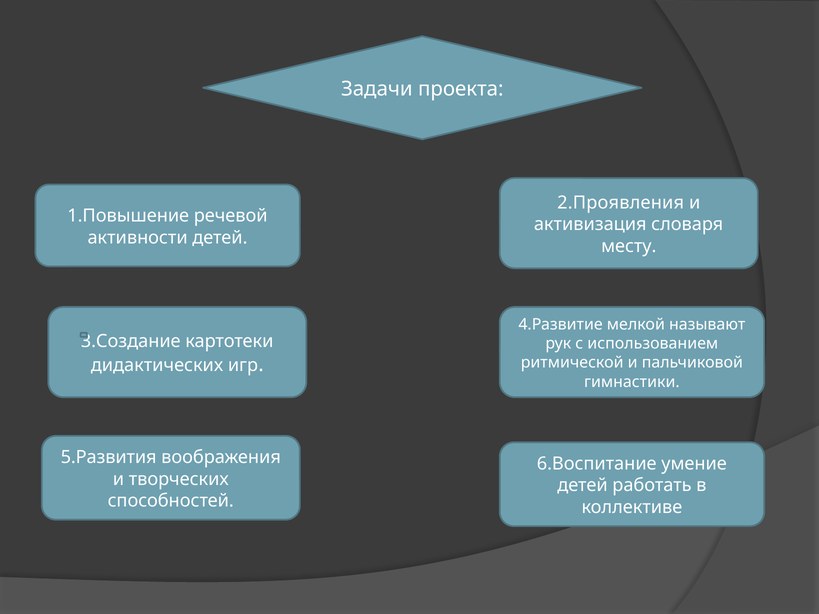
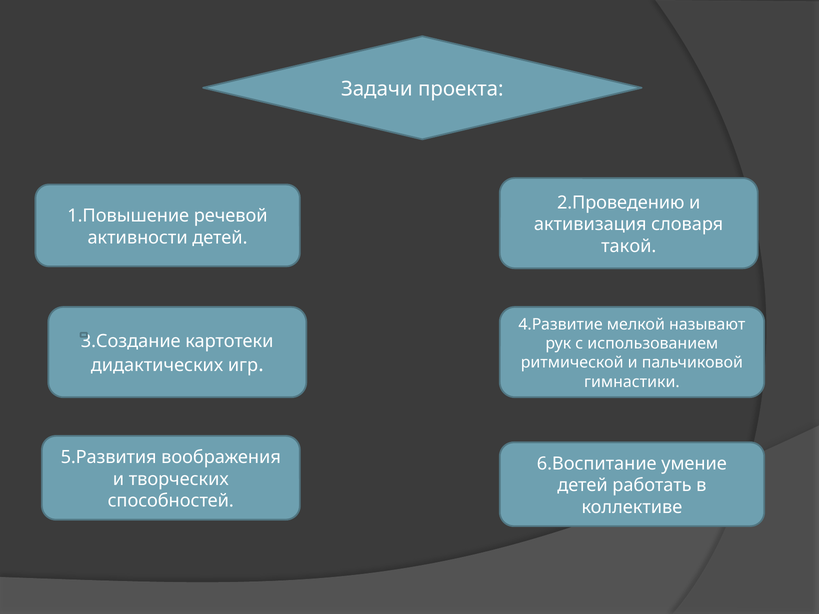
2.Проявления: 2.Проявления -> 2.Проведению (621, 203)
месту: месту -> такой (629, 246)
